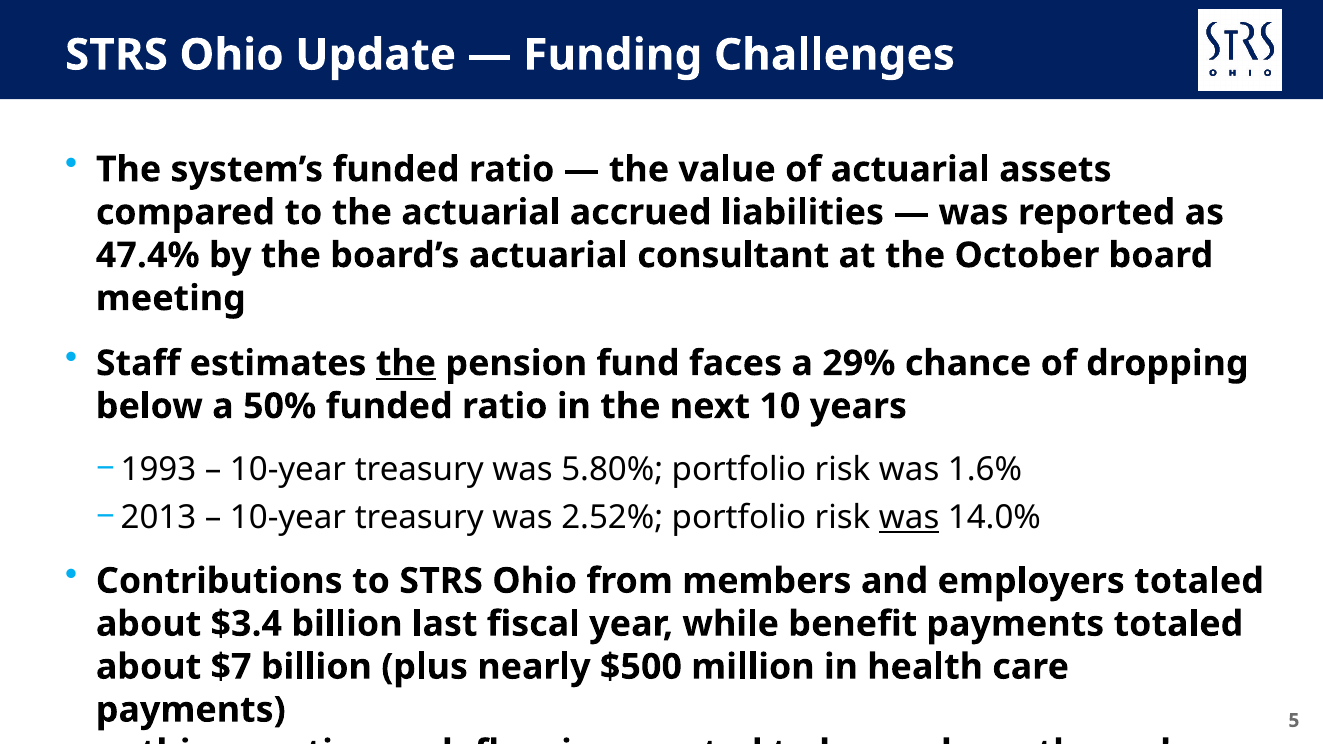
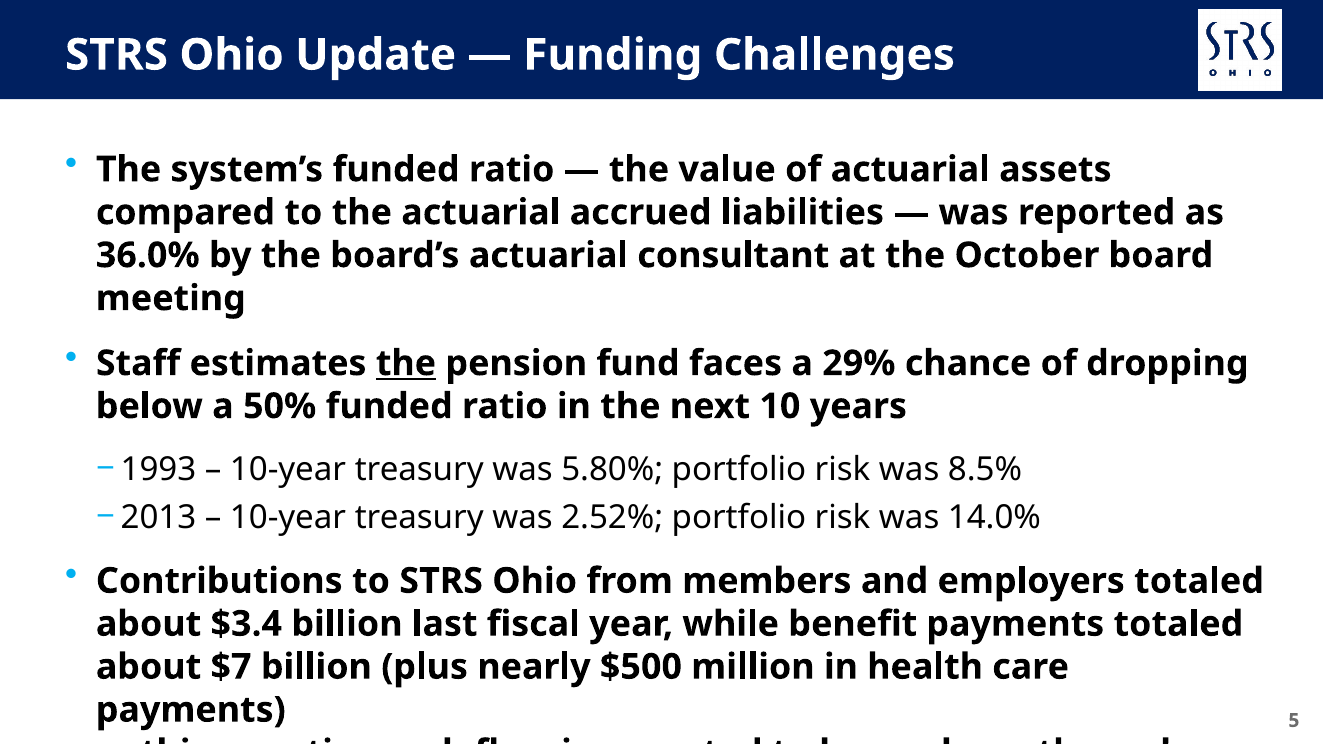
47.4%: 47.4% -> 36.0% (148, 255)
1.6%: 1.6% -> 8.5% (985, 470)
was underline: present -> none (909, 518)
